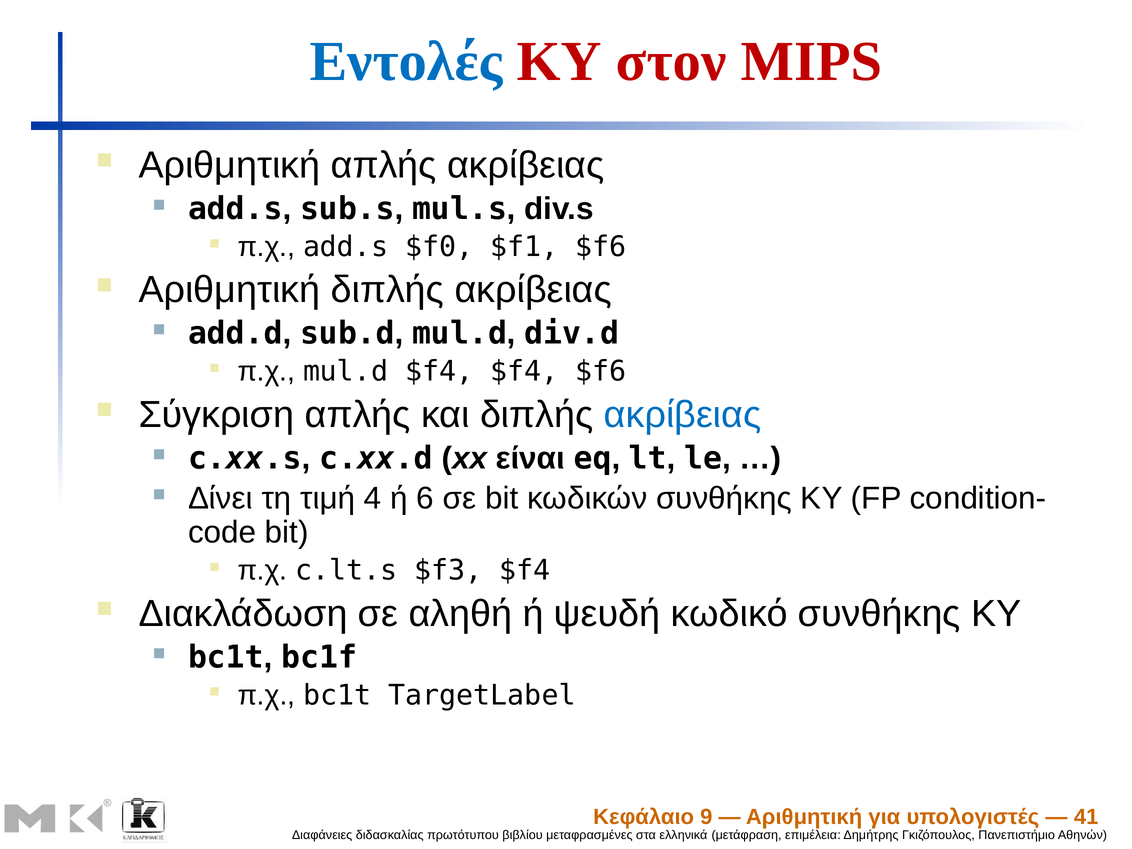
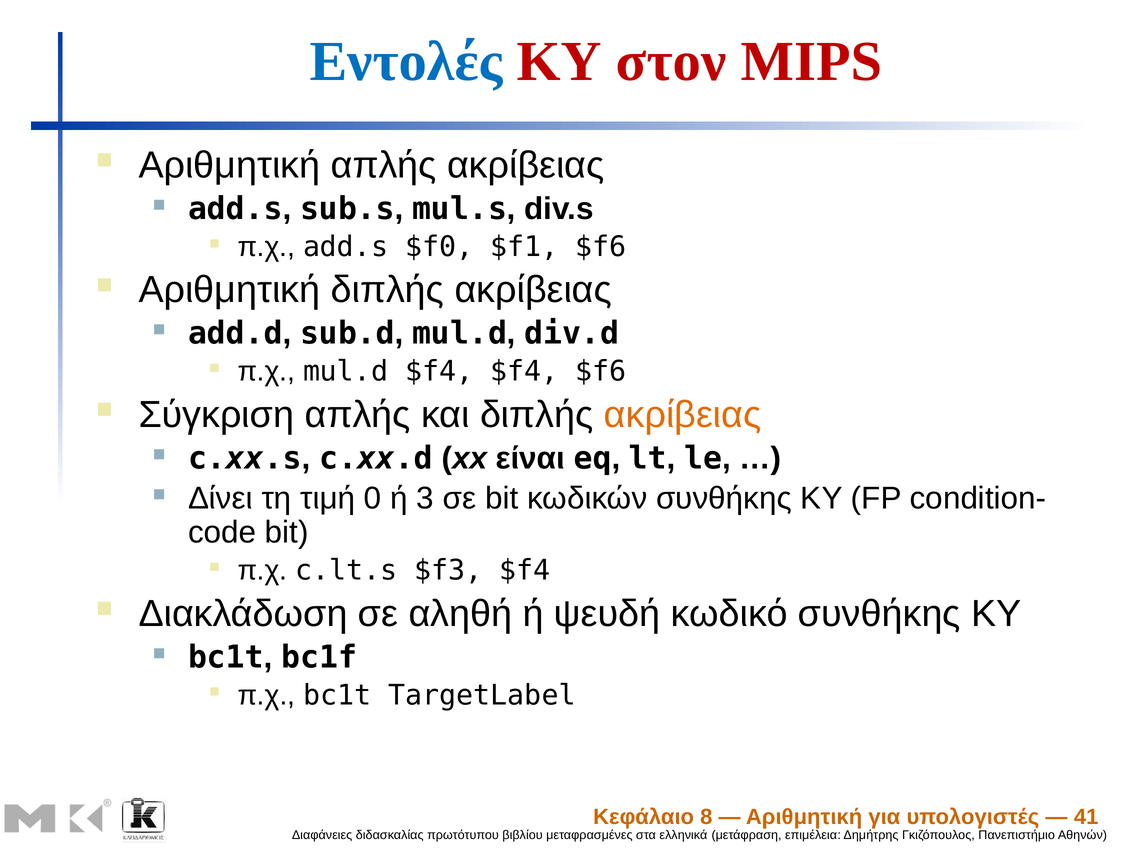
ακρίβειας colour: blue -> orange (683, 415)
4: 4 -> 0 (373, 499)
6: 6 -> 3 (425, 499)
9: 9 -> 8 (706, 817)
